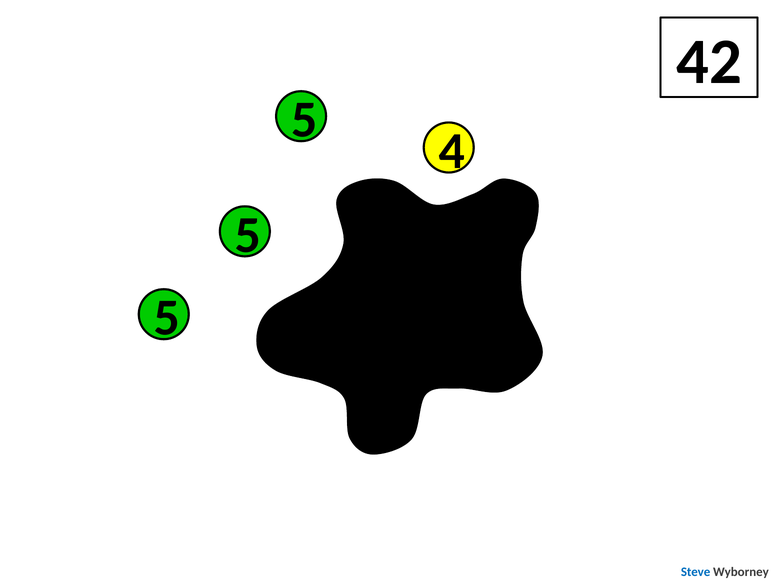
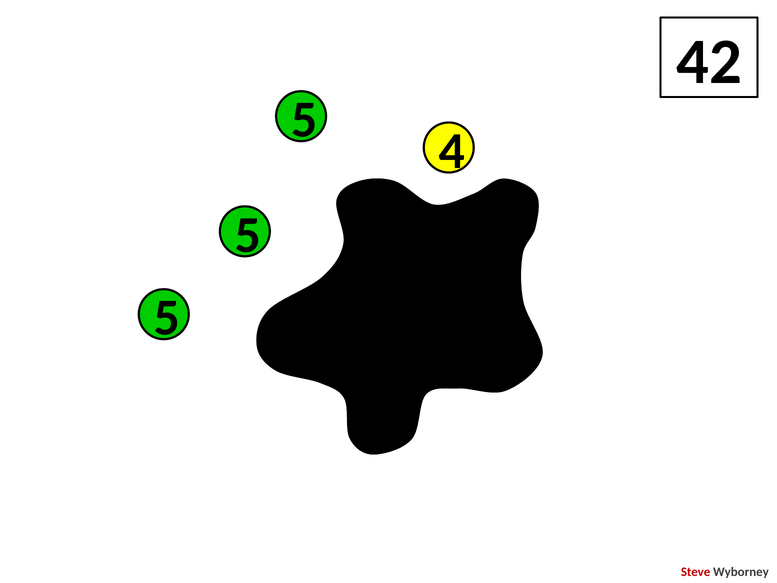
Steve colour: blue -> red (696, 572)
